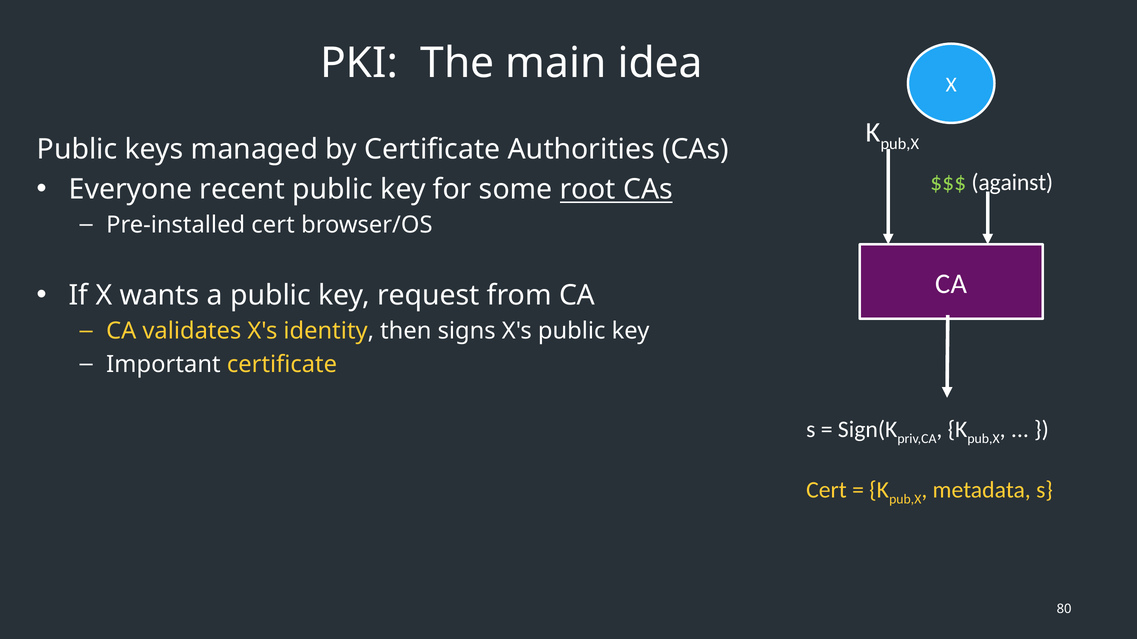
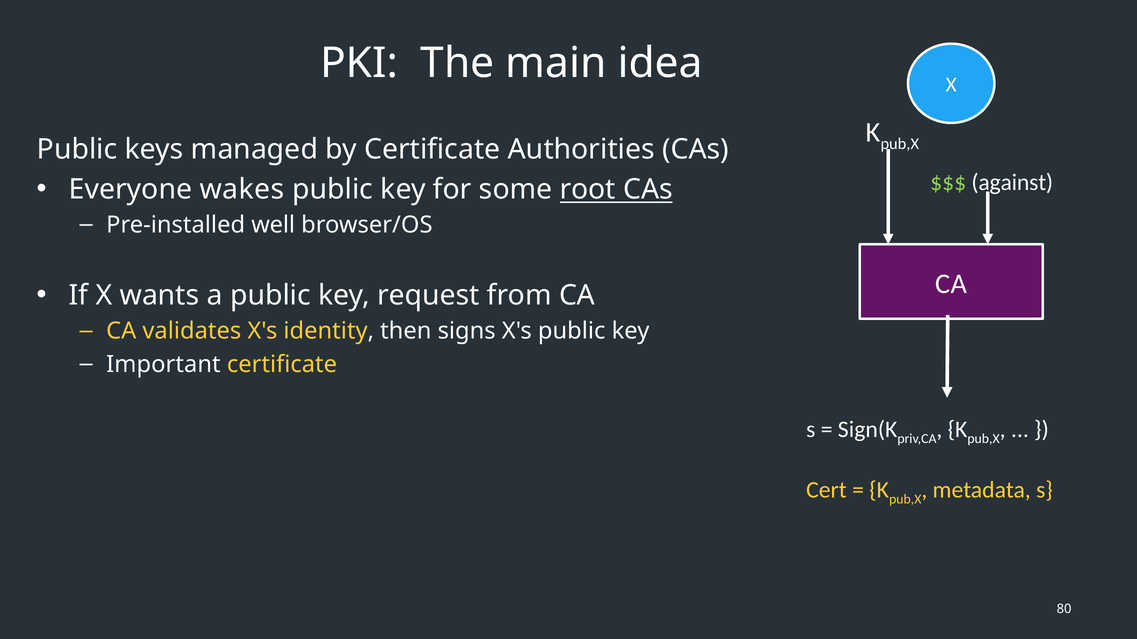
recent: recent -> wakes (242, 189)
Pre-installed cert: cert -> well (273, 225)
